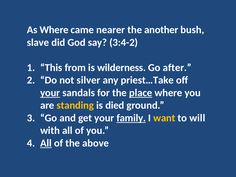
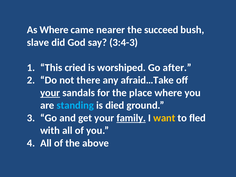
another: another -> succeed (161, 30)
3:4-2: 3:4-2 -> 3:4-3 (124, 42)
from: from -> cried (75, 68)
wilderness: wilderness -> worshiped (122, 68)
silver: silver -> there (89, 80)
priest…Take: priest…Take -> afraid…Take (147, 80)
place underline: present -> none (141, 93)
standing colour: yellow -> light blue (75, 105)
will: will -> fled (197, 118)
All underline: present -> none (46, 143)
